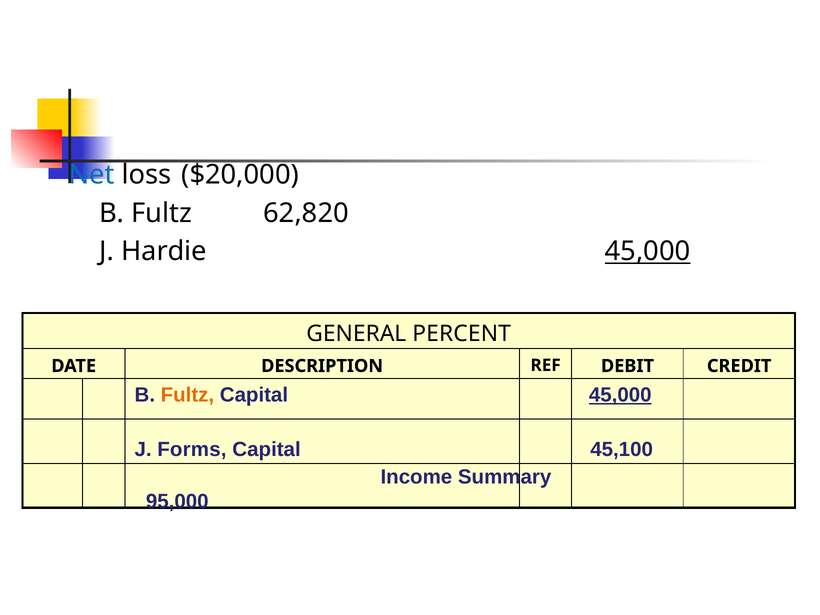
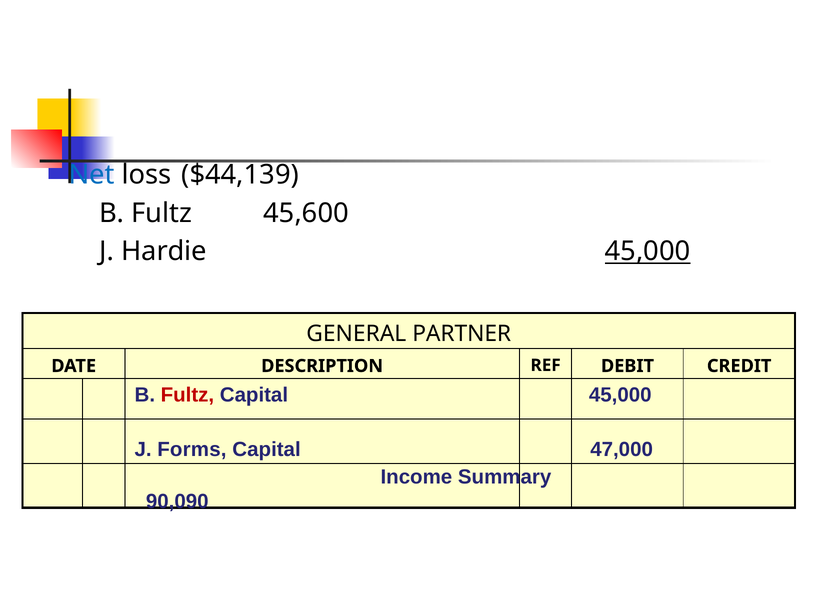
$20,000: $20,000 -> $44,139 (240, 175)
62,820: 62,820 -> 45,600 (306, 213)
PERCENT: PERCENT -> PARTNER (462, 334)
Fultz colour: orange -> red (187, 395)
45,000 underline: present -> none (620, 395)
45,100: 45,100 -> 47,000 (622, 450)
95,000: 95,000 -> 90,090 (177, 502)
